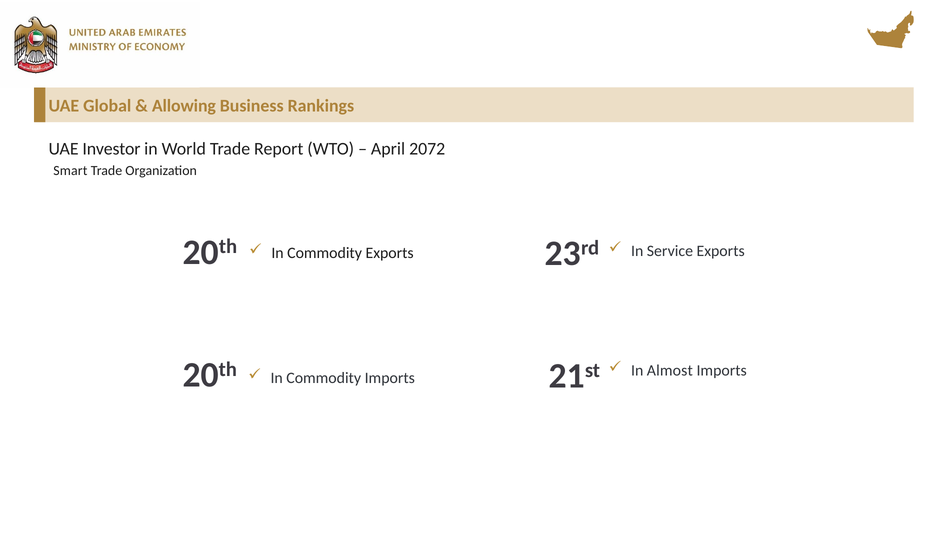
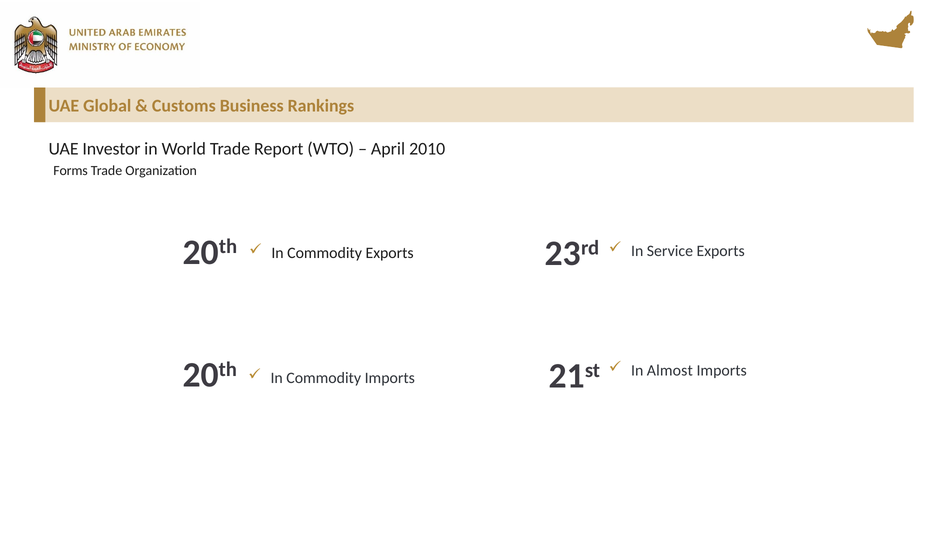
Allowing: Allowing -> Customs (184, 106)
2072: 2072 -> 2010 (427, 149)
Smart: Smart -> Forms (71, 170)
